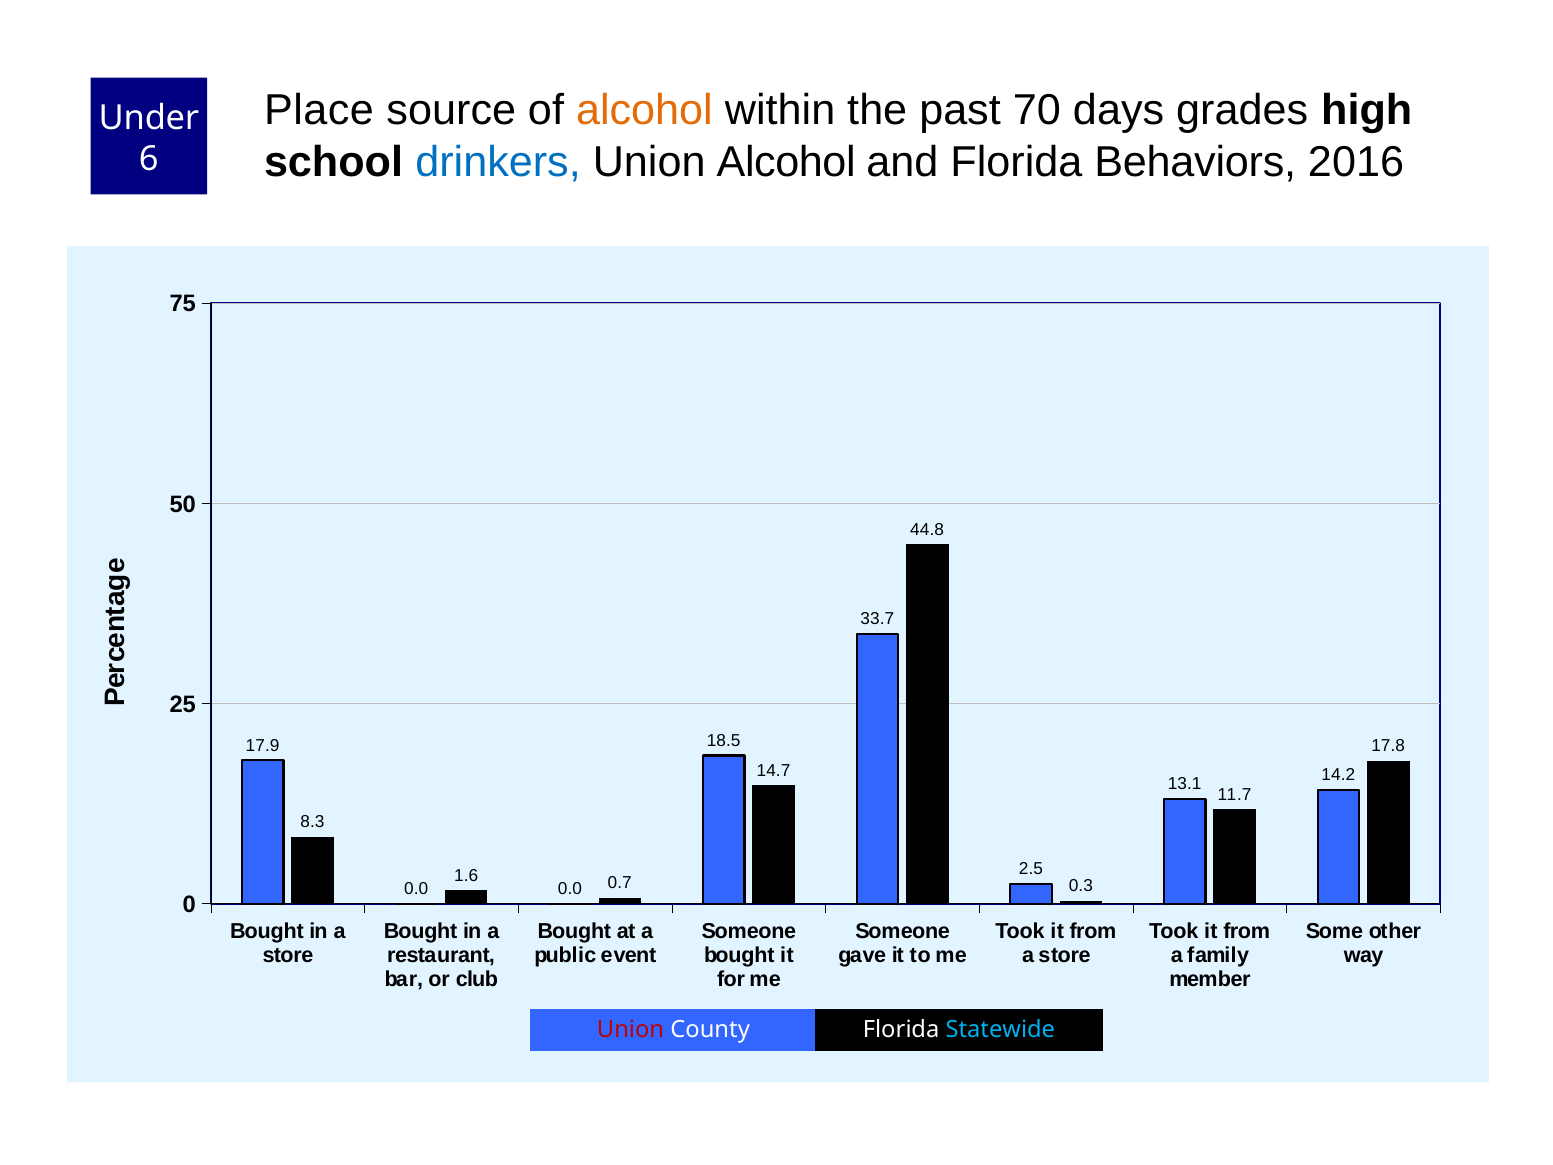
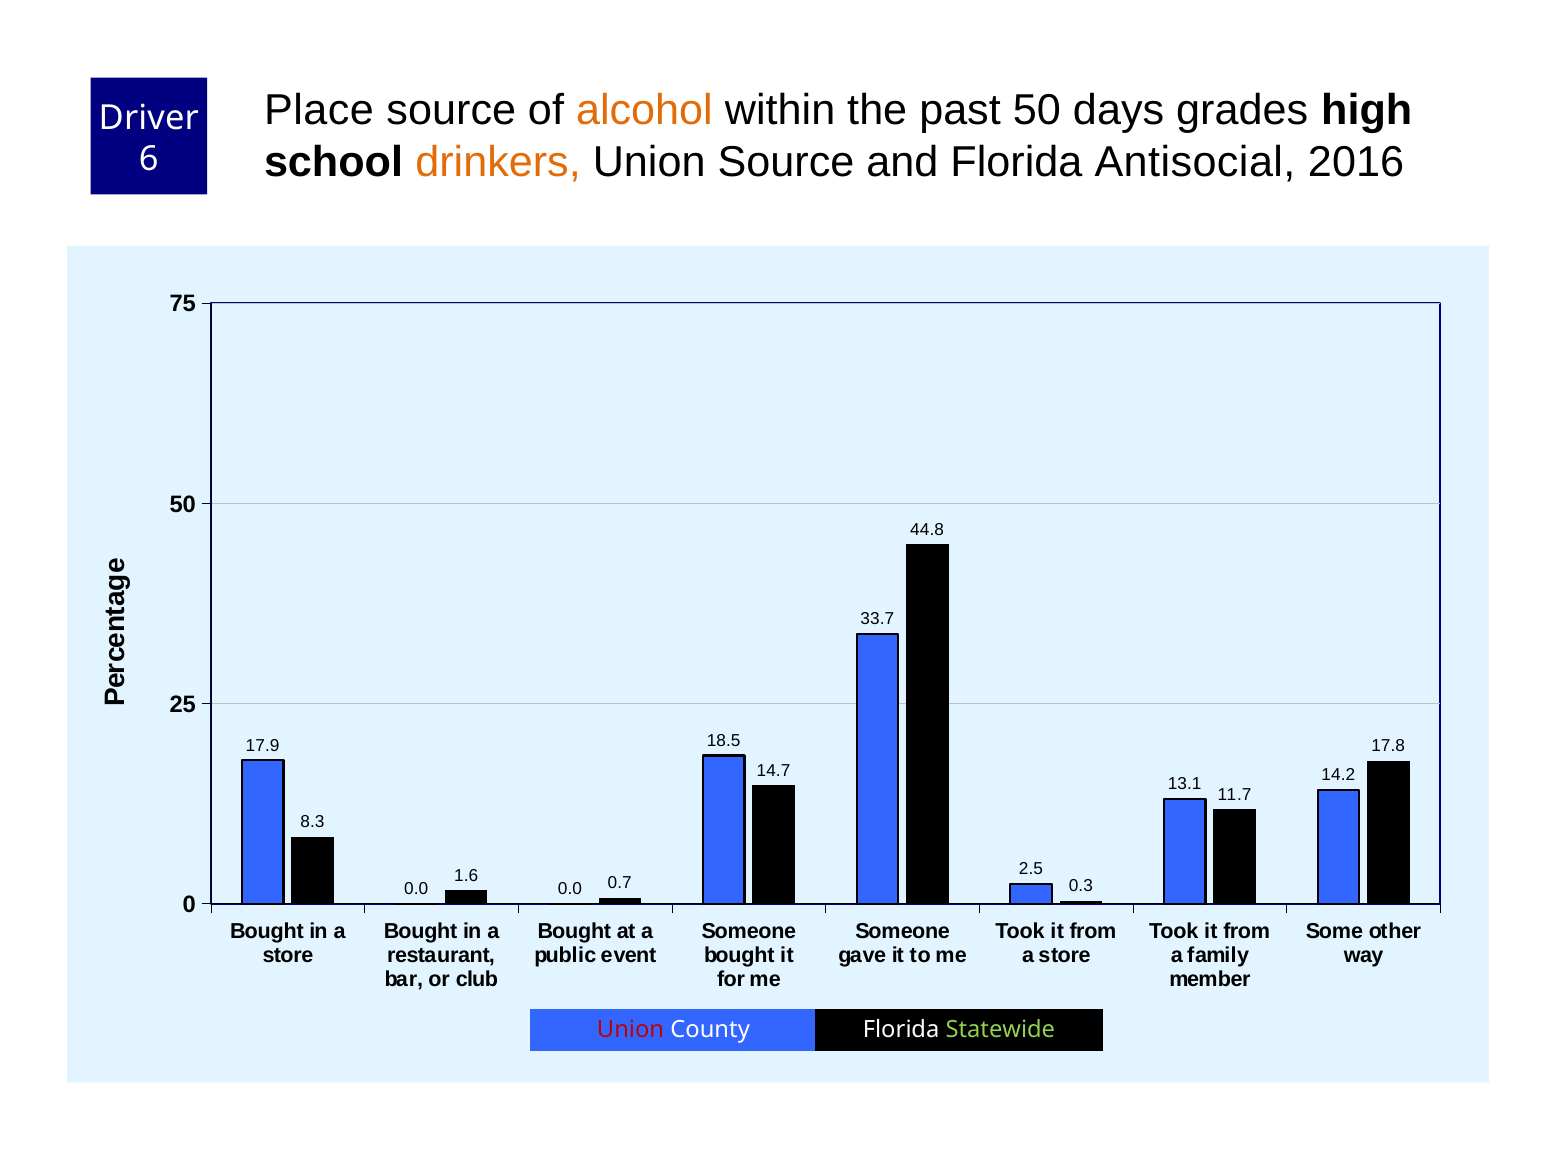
past 70: 70 -> 50 (1037, 110)
Under: Under -> Driver (149, 118)
drinkers colour: blue -> orange (498, 162)
Union Alcohol: Alcohol -> Source (786, 162)
Behaviors: Behaviors -> Antisocial (1195, 162)
Statewide colour: light blue -> light green (1000, 1030)
